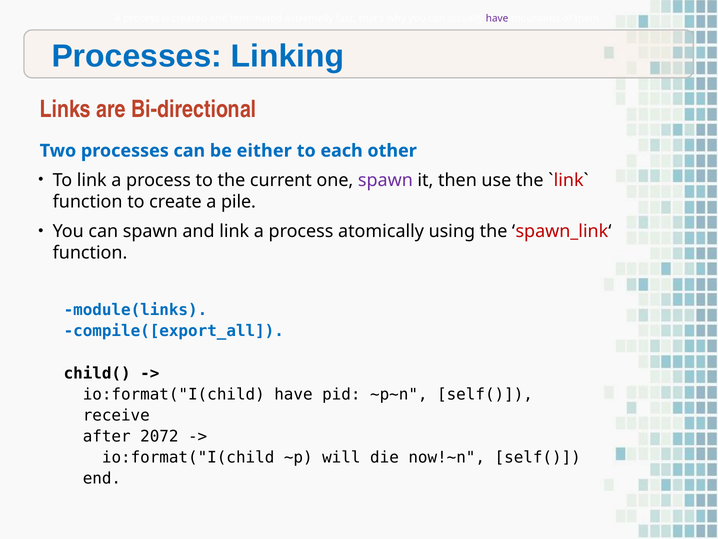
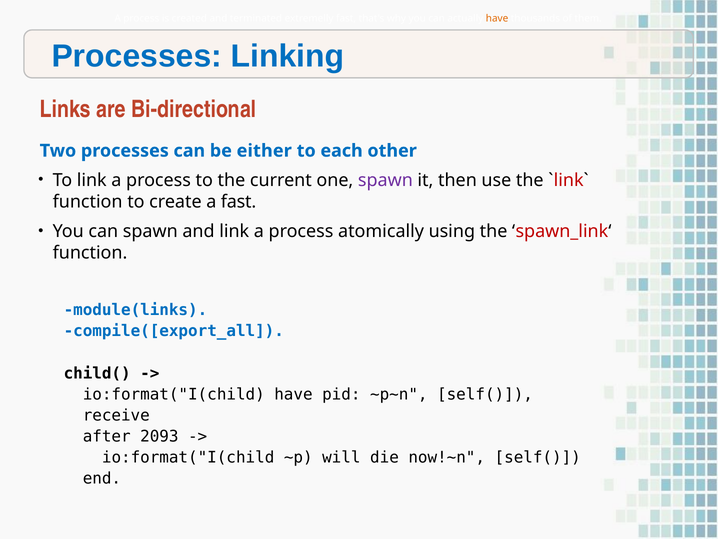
have colour: purple -> orange (497, 19)
a pile: pile -> fast (238, 202)
2072: 2072 -> 2093 (159, 436)
